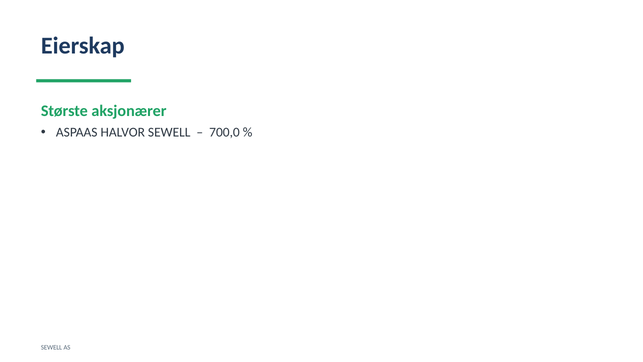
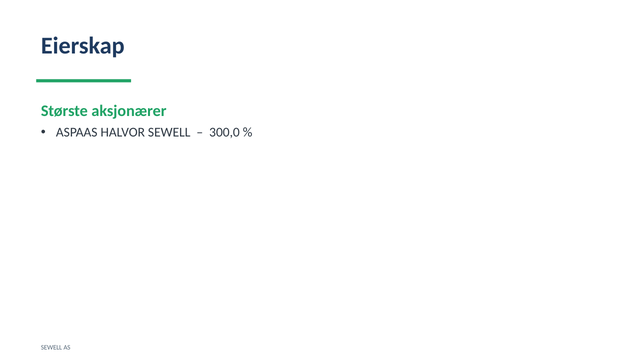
700,0: 700,0 -> 300,0 (225, 132)
